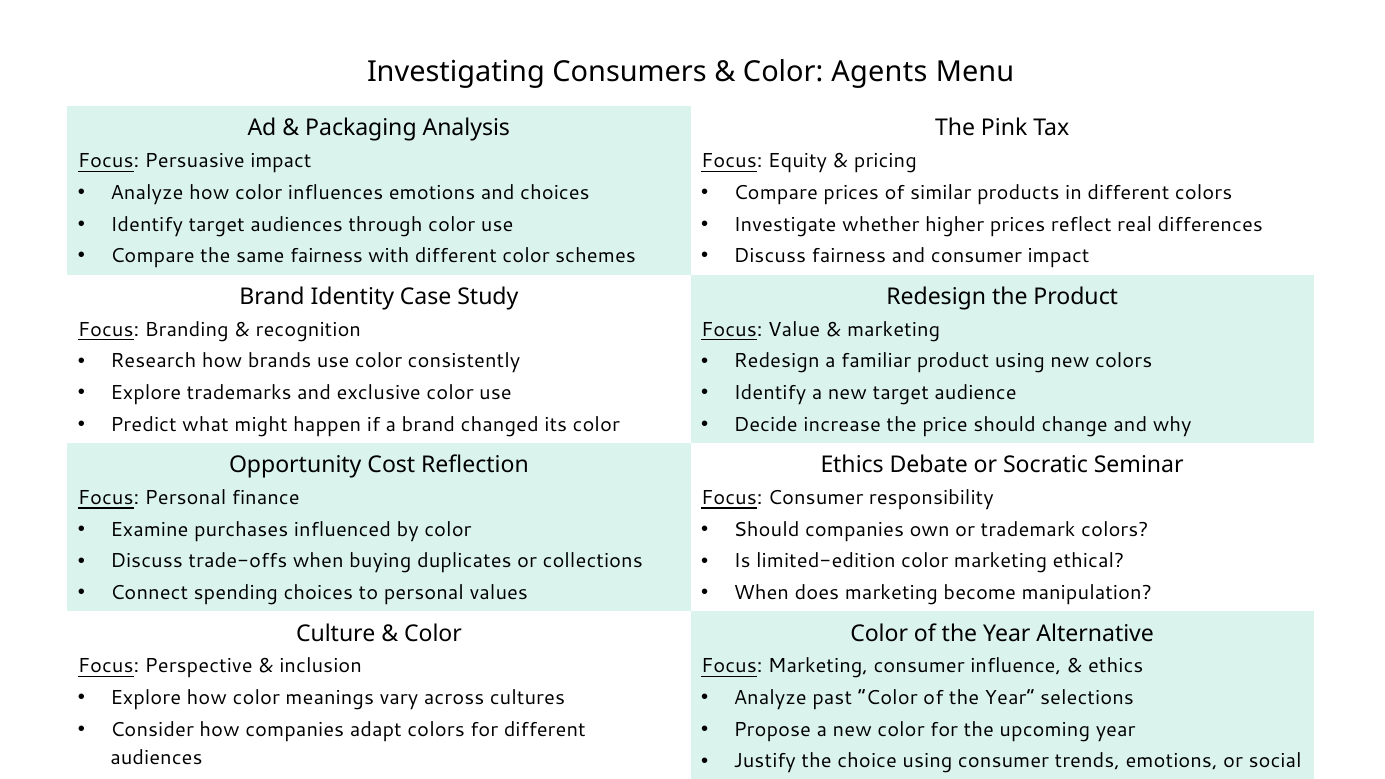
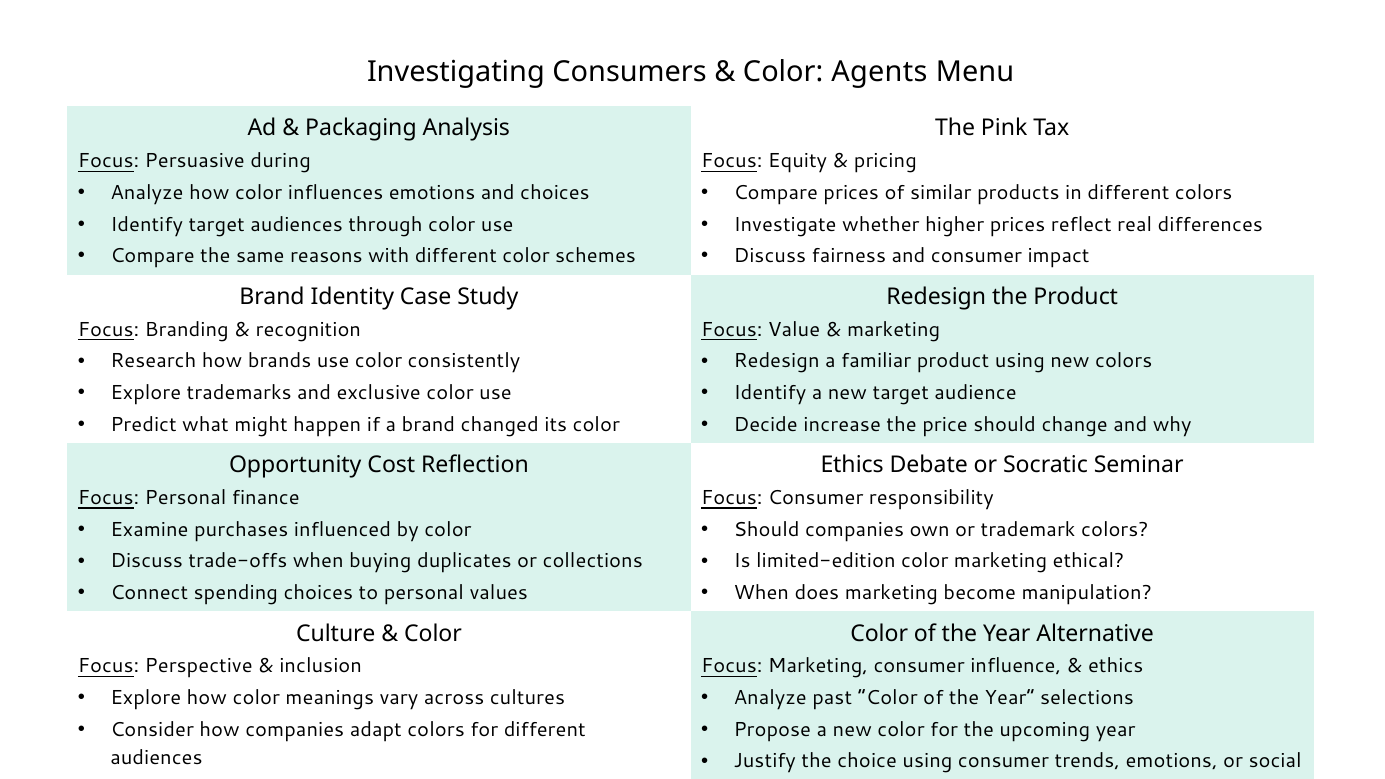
Persuasive impact: impact -> during (281, 161)
same fairness: fairness -> reasons (326, 256)
